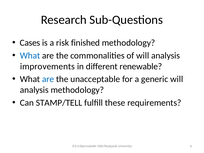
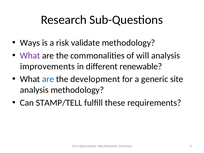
Cases: Cases -> Ways (30, 43)
finished: finished -> validate (86, 43)
What colour: blue -> purple (30, 56)
unacceptable: unacceptable -> development (95, 79)
generic will: will -> site (177, 79)
